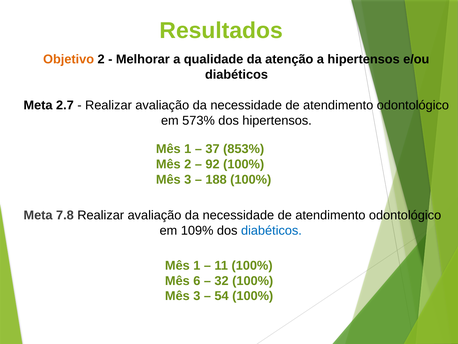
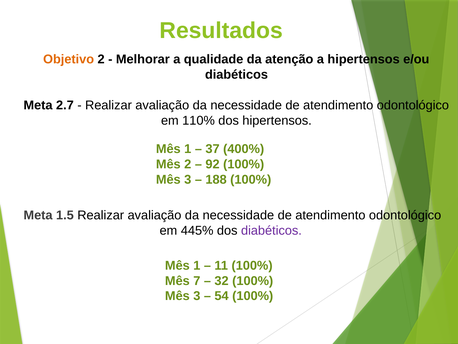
573%: 573% -> 110% (199, 120)
853%: 853% -> 400% (244, 149)
7.8: 7.8 -> 1.5 (65, 215)
109%: 109% -> 445% (197, 230)
diabéticos colour: blue -> purple (271, 230)
6: 6 -> 7 (197, 280)
